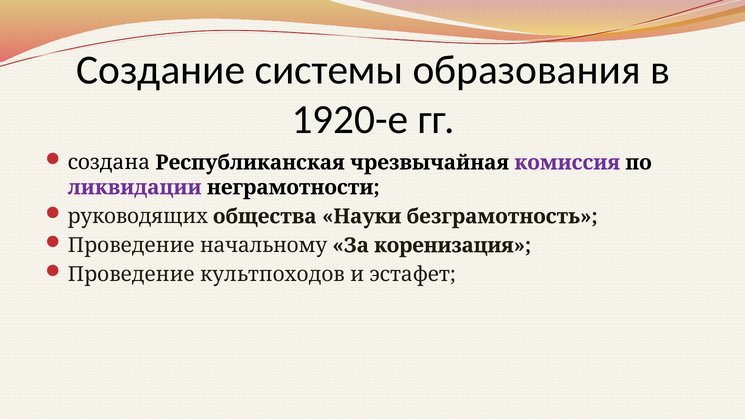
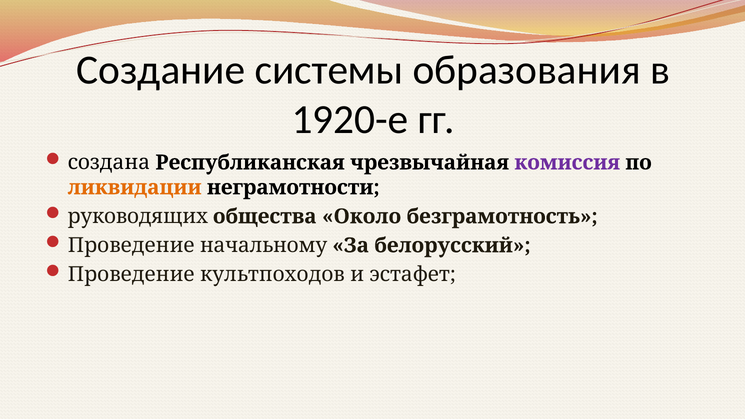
ликвидации colour: purple -> orange (135, 187)
Науки: Науки -> Около (362, 216)
коренизация: коренизация -> белорусский (452, 245)
